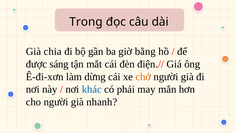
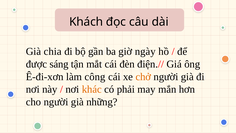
Trong: Trong -> Khách (86, 22)
bằng: bằng -> ngày (145, 51)
dừng: dừng -> công (95, 77)
khác colour: blue -> orange (92, 89)
nhanh: nhanh -> những (102, 102)
